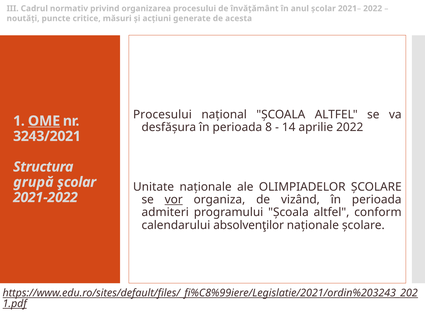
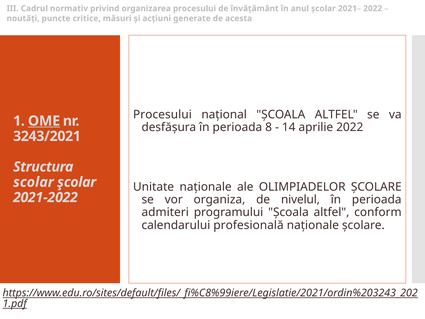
grupă: grupă -> scolar (33, 182)
vor underline: present -> none (174, 199)
vizând: vizând -> nivelul (300, 199)
absolvenţilor: absolvenţilor -> profesională (249, 225)
